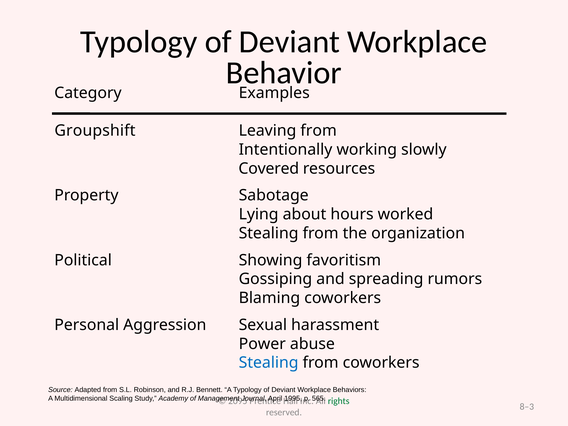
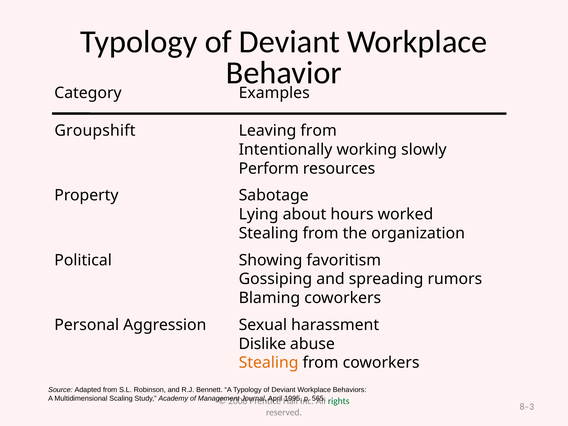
Covered: Covered -> Perform (269, 169)
Power: Power -> Dislike (262, 344)
Stealing colour: blue -> orange (269, 363)
2095: 2095 -> 2008 (238, 401)
